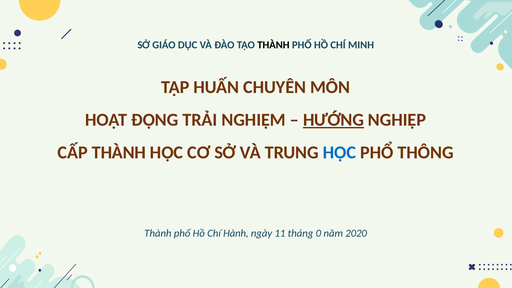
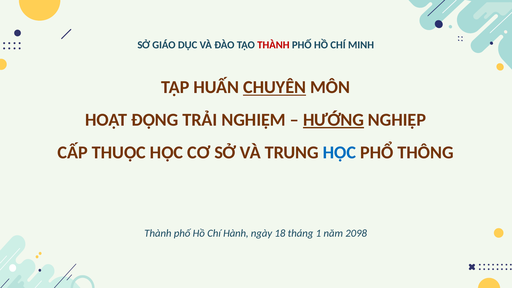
THÀNH colour: black -> red (273, 45)
CHUYÊN underline: none -> present (275, 87)
CẤP THÀNH: THÀNH -> THUỘC (119, 152)
11: 11 -> 18 (280, 233)
0: 0 -> 1 (318, 233)
2020: 2020 -> 2098 (356, 233)
